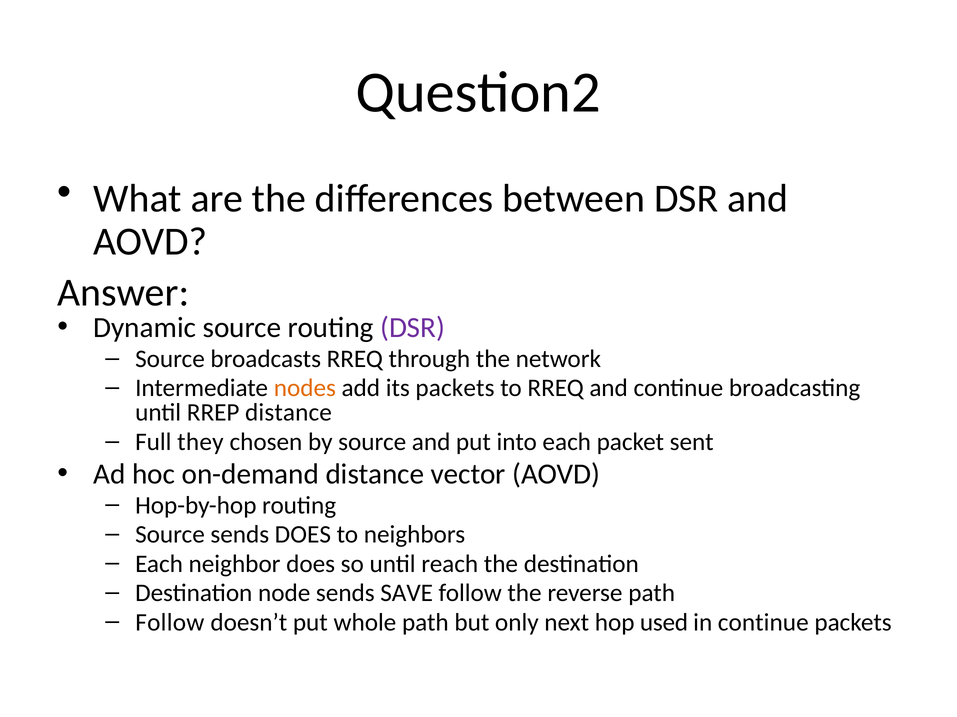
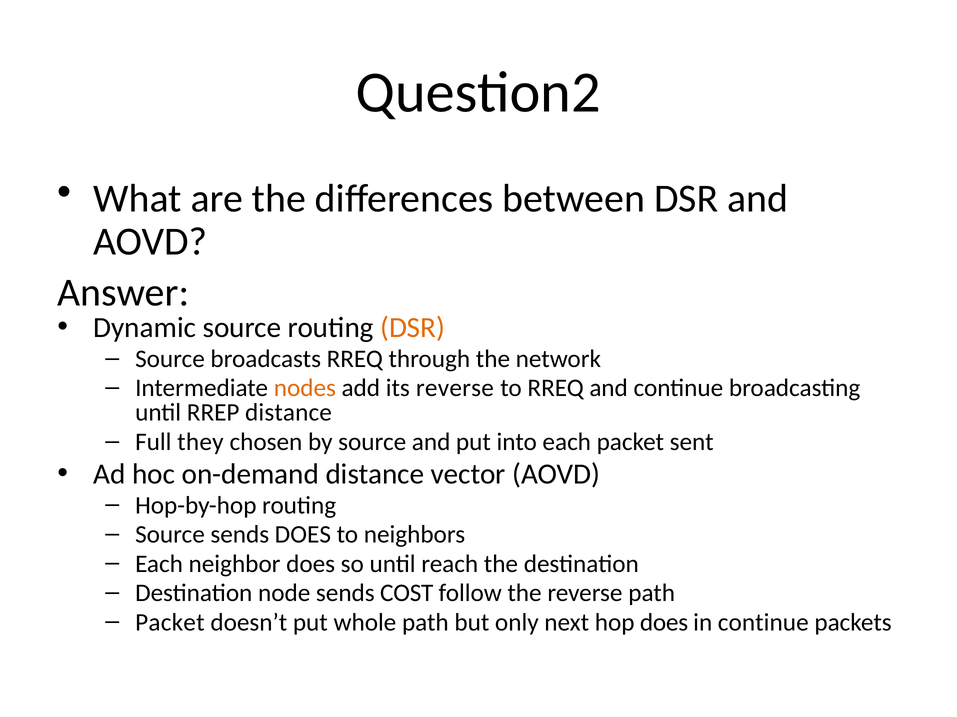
DSR colour: purple -> orange (413, 328)
its packets: packets -> reverse (455, 389)
SAVE: SAVE -> COST (407, 594)
Follow: Follow -> Packet (170, 623)
hop used: used -> does (664, 623)
